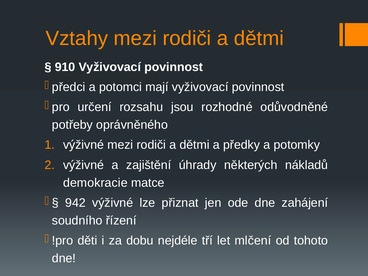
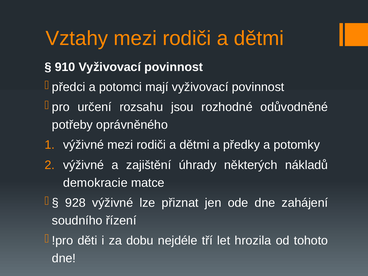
942: 942 -> 928 (75, 203)
mlčení: mlčení -> hrozila (253, 241)
